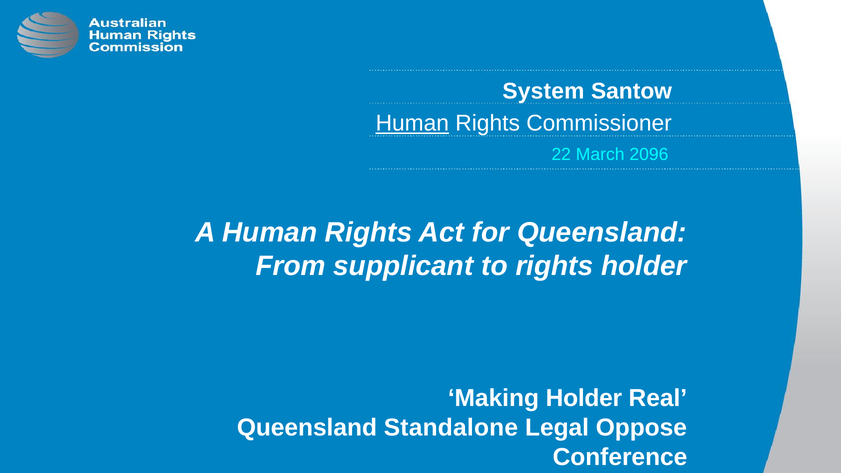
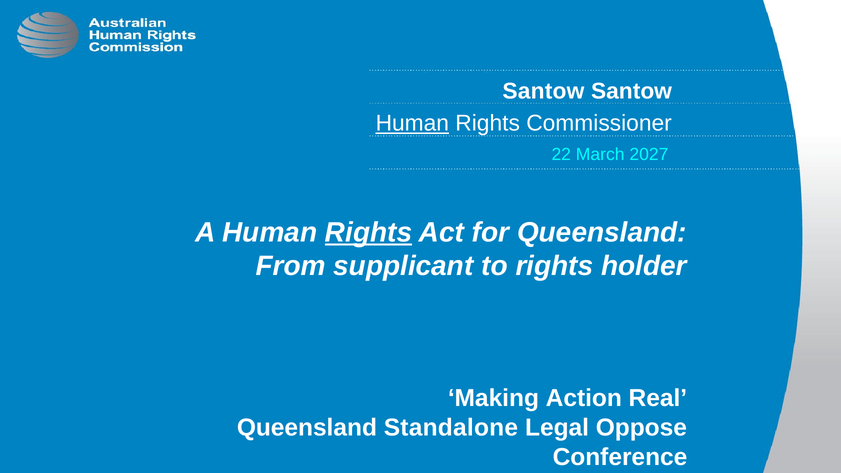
System: System -> Santow (543, 91)
2096: 2096 -> 2027 (649, 154)
Rights underline: none -> present (369, 233)
Making Holder: Holder -> Action (584, 398)
